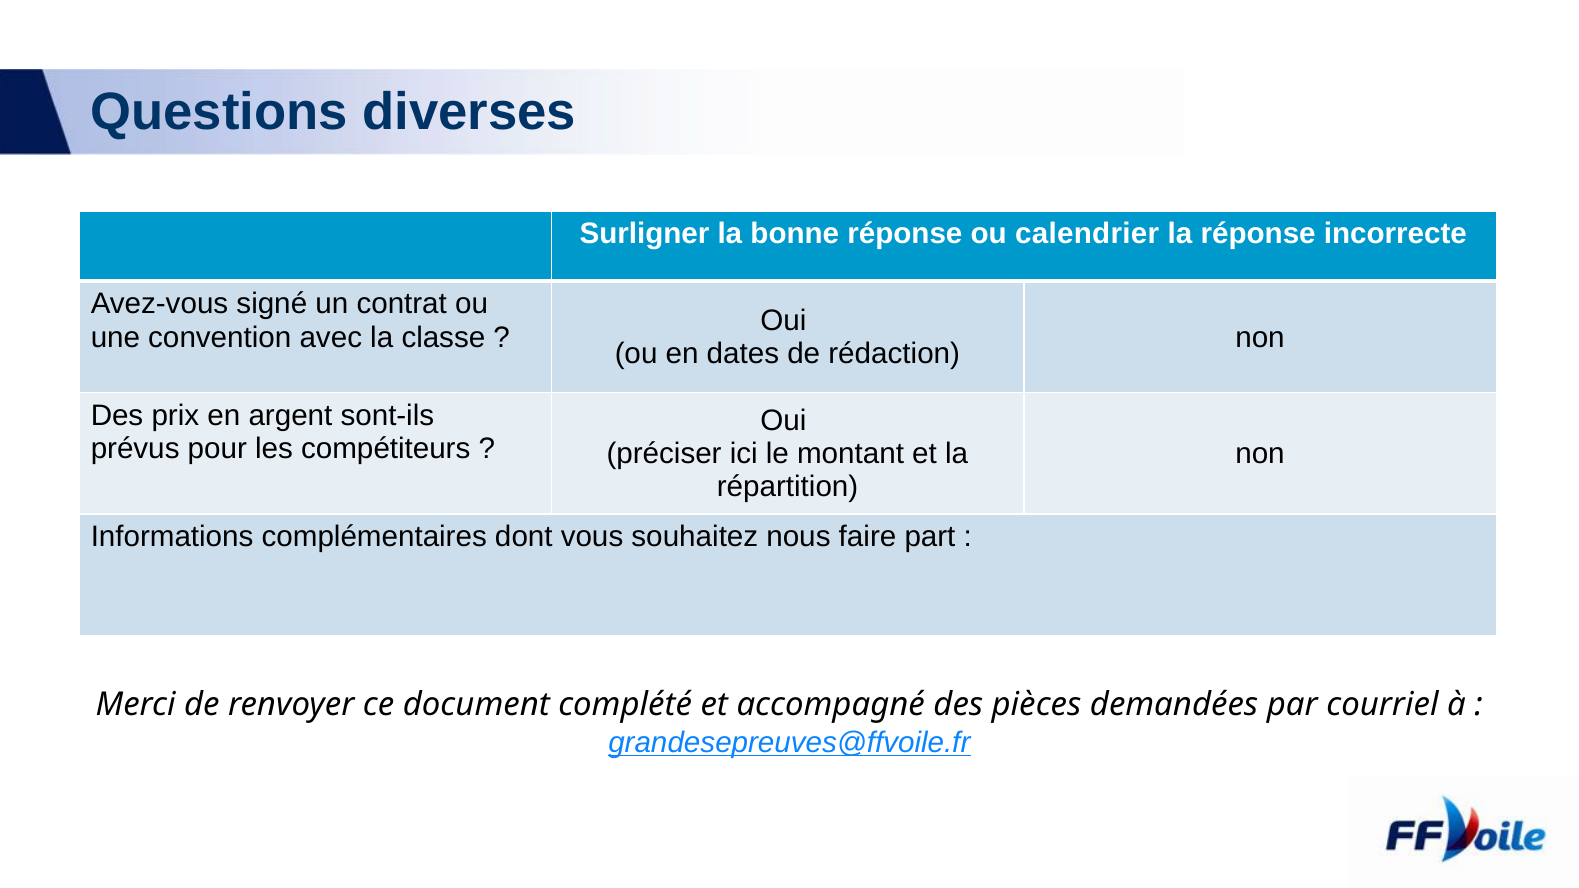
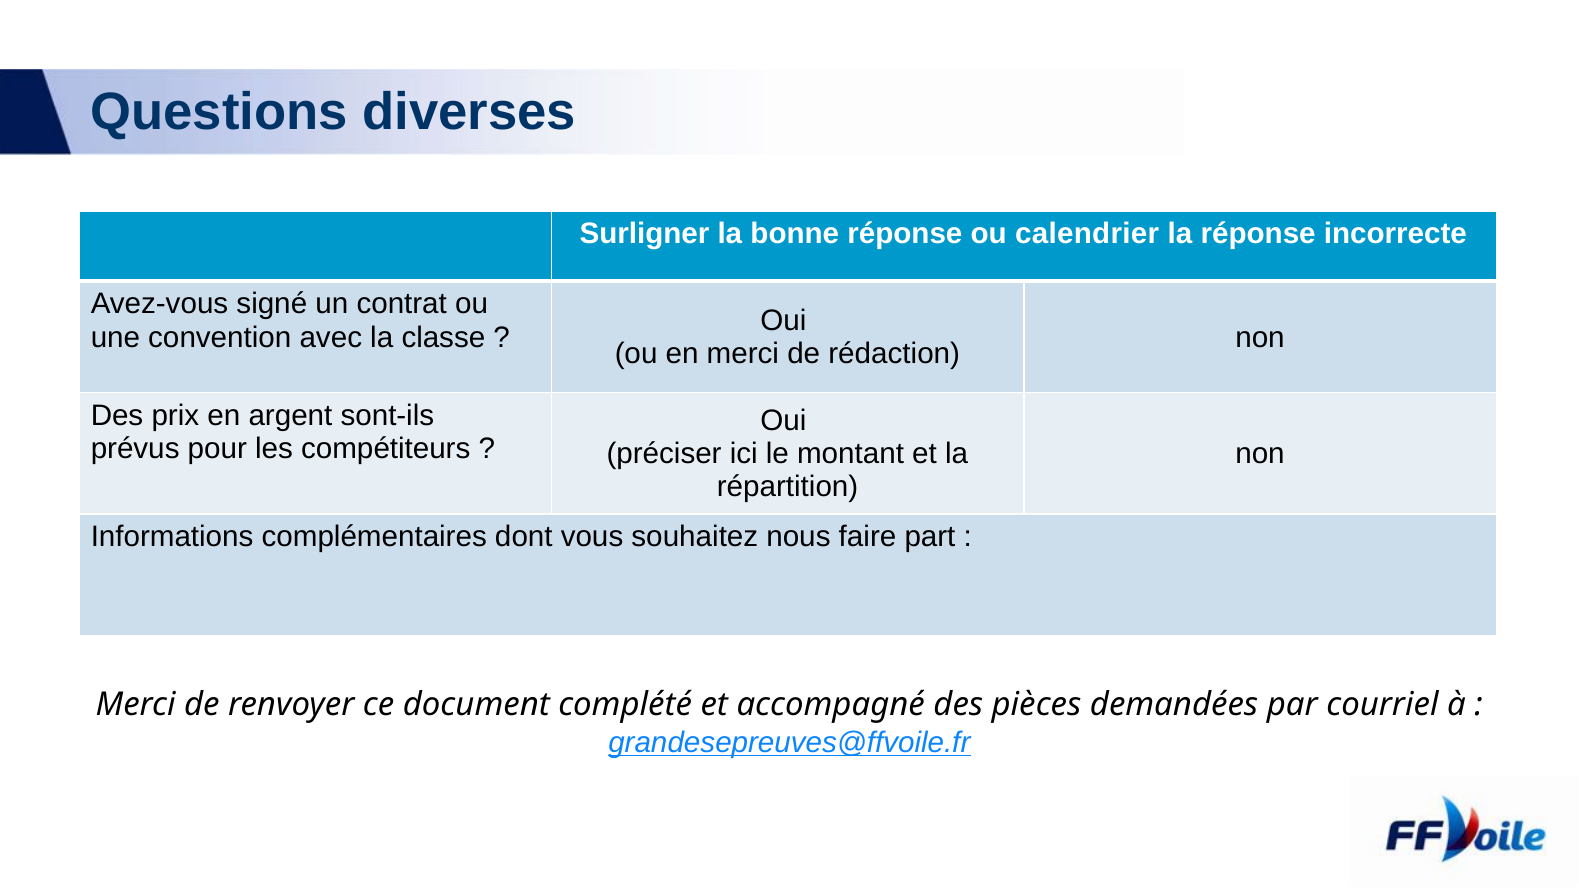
en dates: dates -> merci (743, 354)
